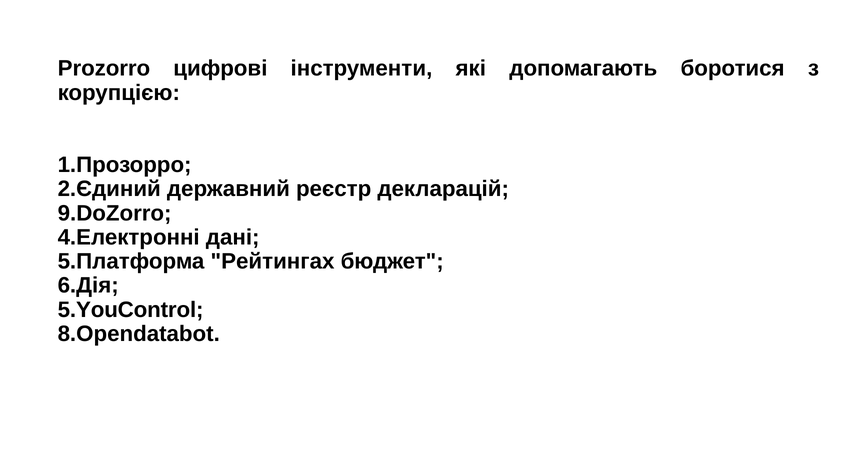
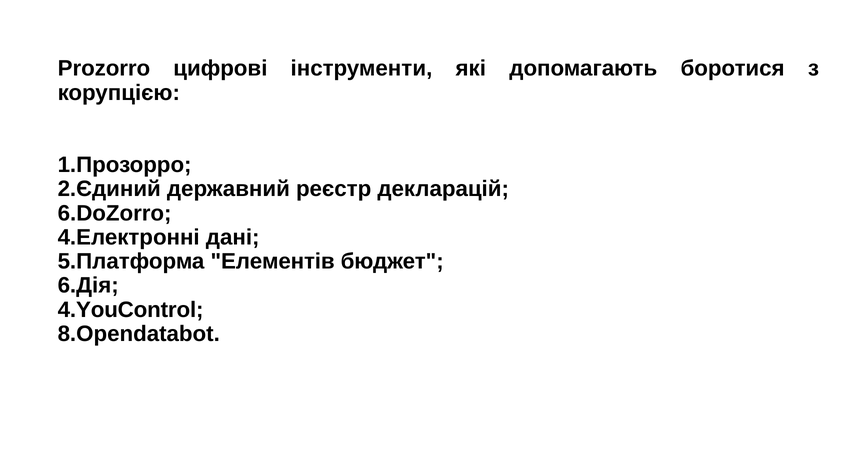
9.DoZorro: 9.DoZorro -> 6.DoZorro (115, 213)
Рейтингах: Рейтингах -> Елементів (273, 262)
5.YouControl: 5.YouControl -> 4.YouControl (131, 310)
